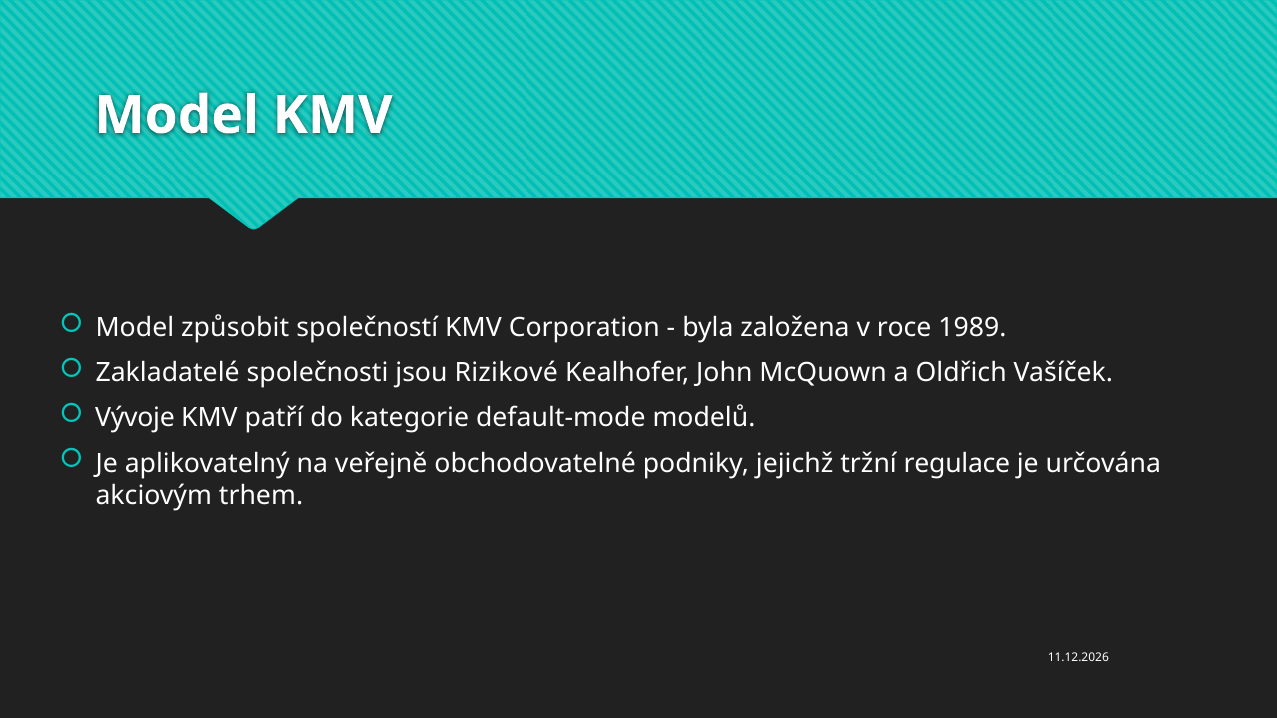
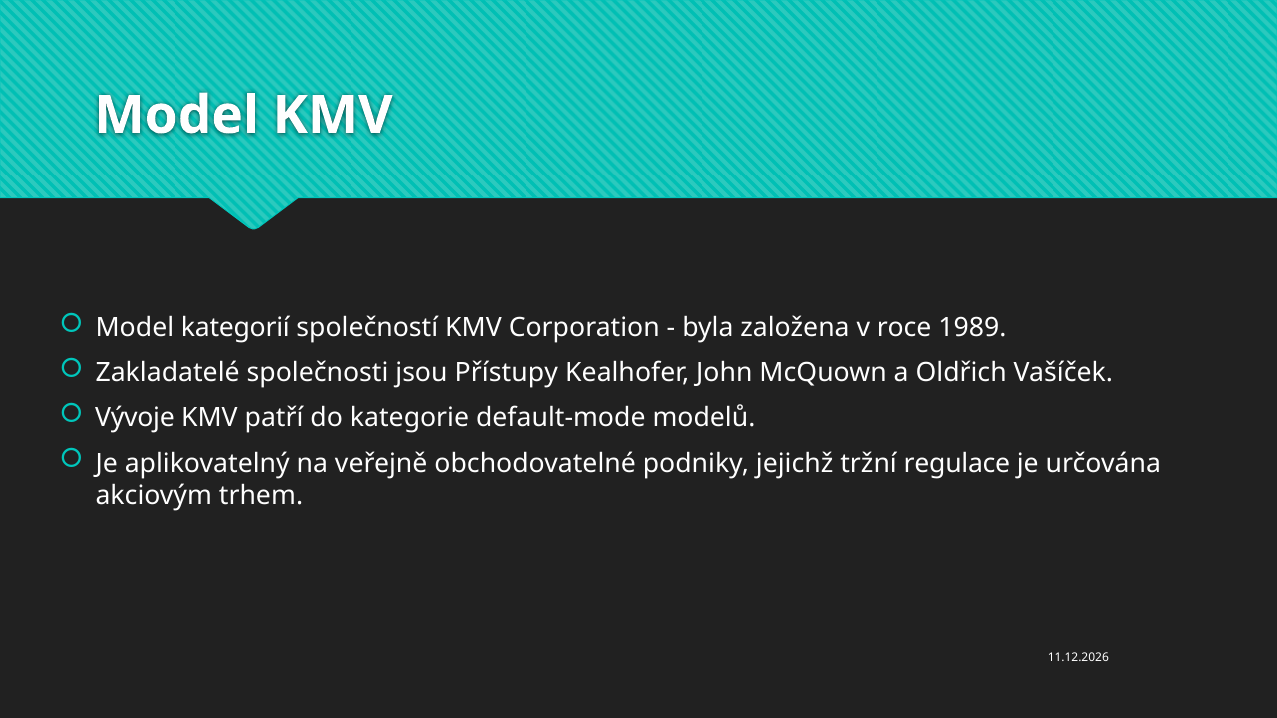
způsobit: způsobit -> kategorií (235, 328)
Rizikové: Rizikové -> Přístupy (506, 373)
